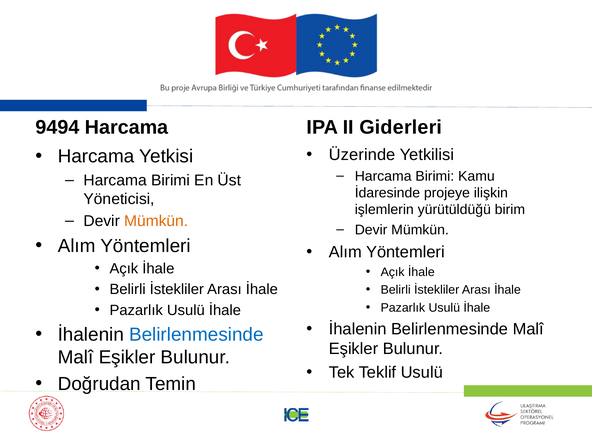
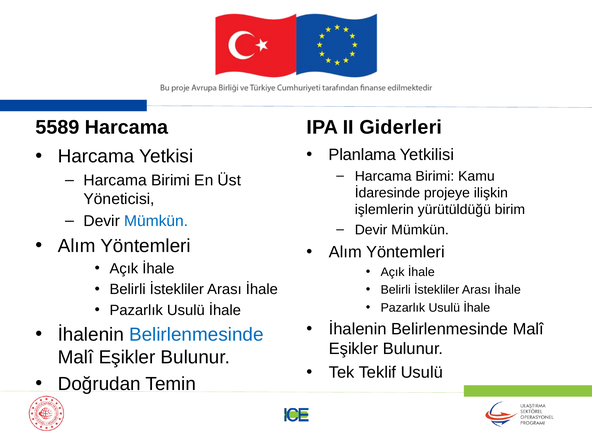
9494: 9494 -> 5589 (57, 127)
Üzerinde: Üzerinde -> Planlama (362, 155)
Mümkün colour: orange -> blue (156, 221)
